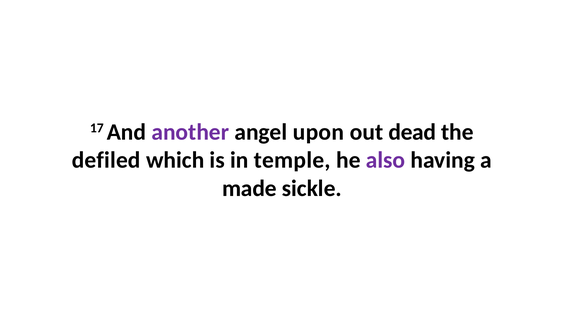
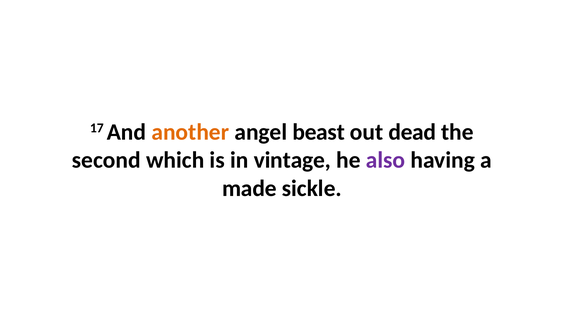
another colour: purple -> orange (190, 132)
upon: upon -> beast (319, 132)
defiled: defiled -> second (106, 160)
temple: temple -> vintage (292, 160)
